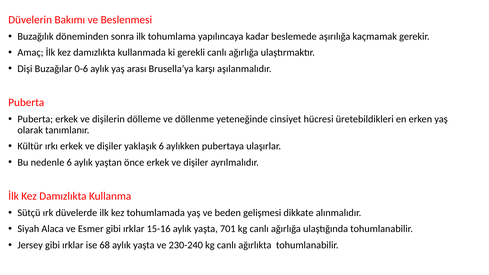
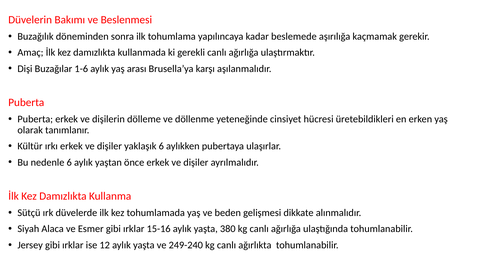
0-6: 0-6 -> 1-6 (81, 69)
701: 701 -> 380 (228, 229)
68: 68 -> 12 (105, 245)
230-240: 230-240 -> 249-240 (186, 245)
